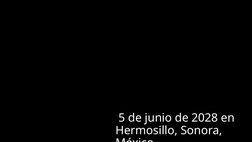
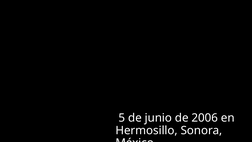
2028: 2028 -> 2006 (205, 118)
